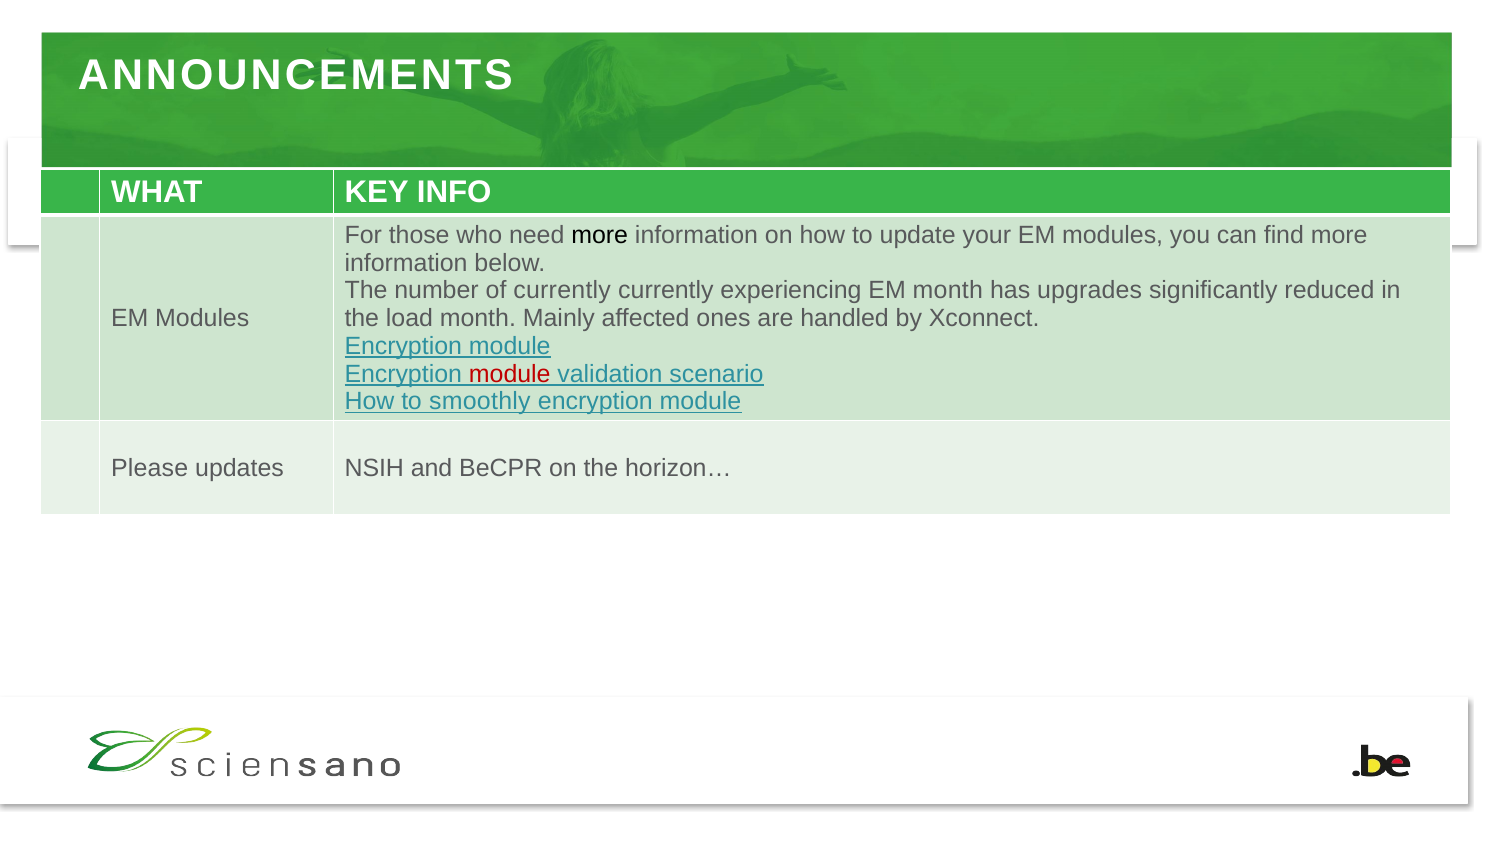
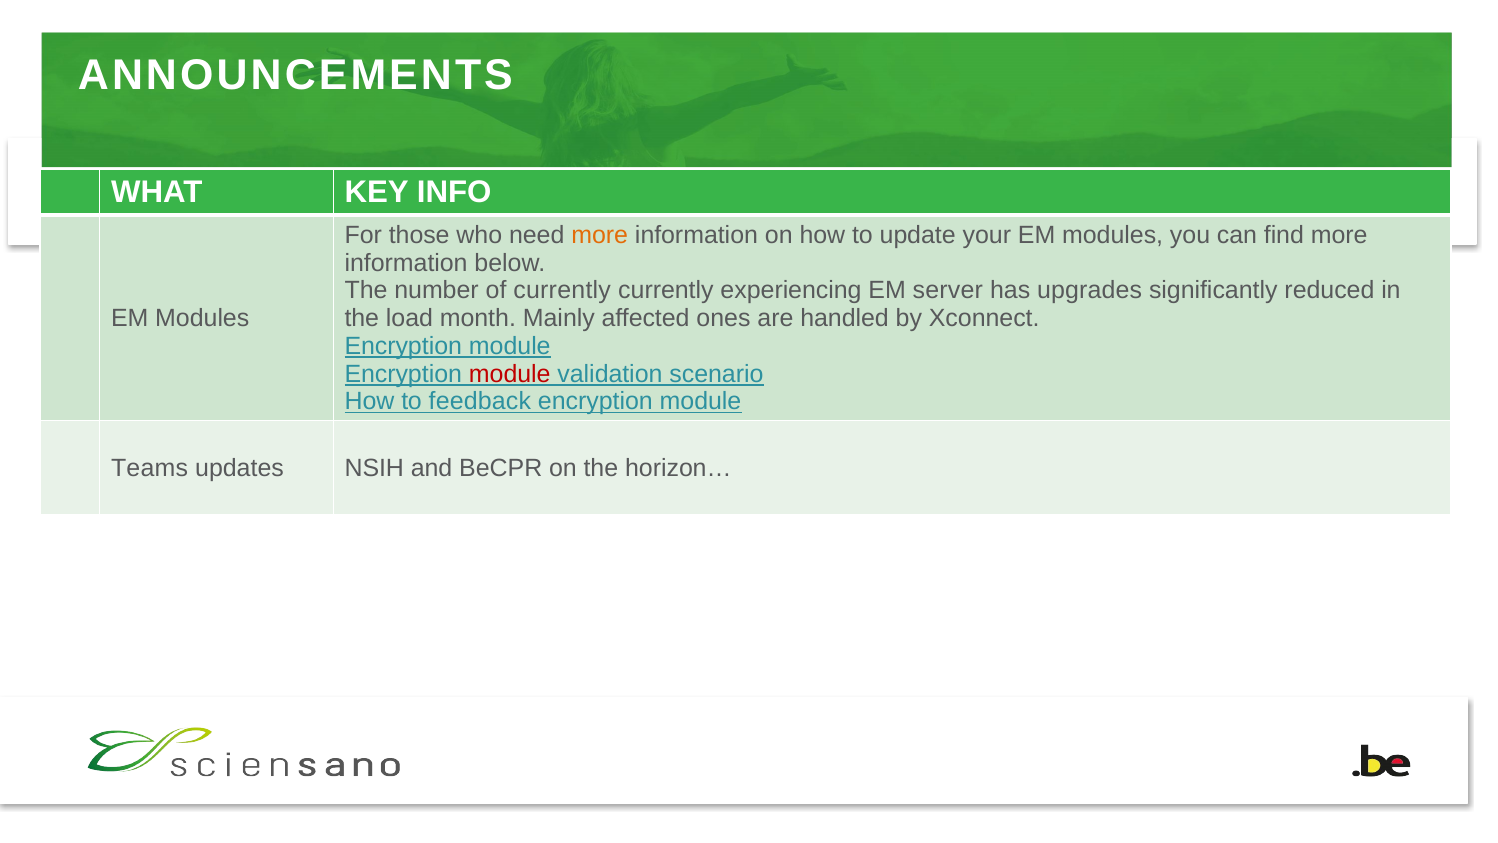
more colour: black -> orange (600, 235)
EM month: month -> server (948, 290)
smoothly: smoothly -> feedback (480, 401)
Please: Please -> Teams (150, 468)
